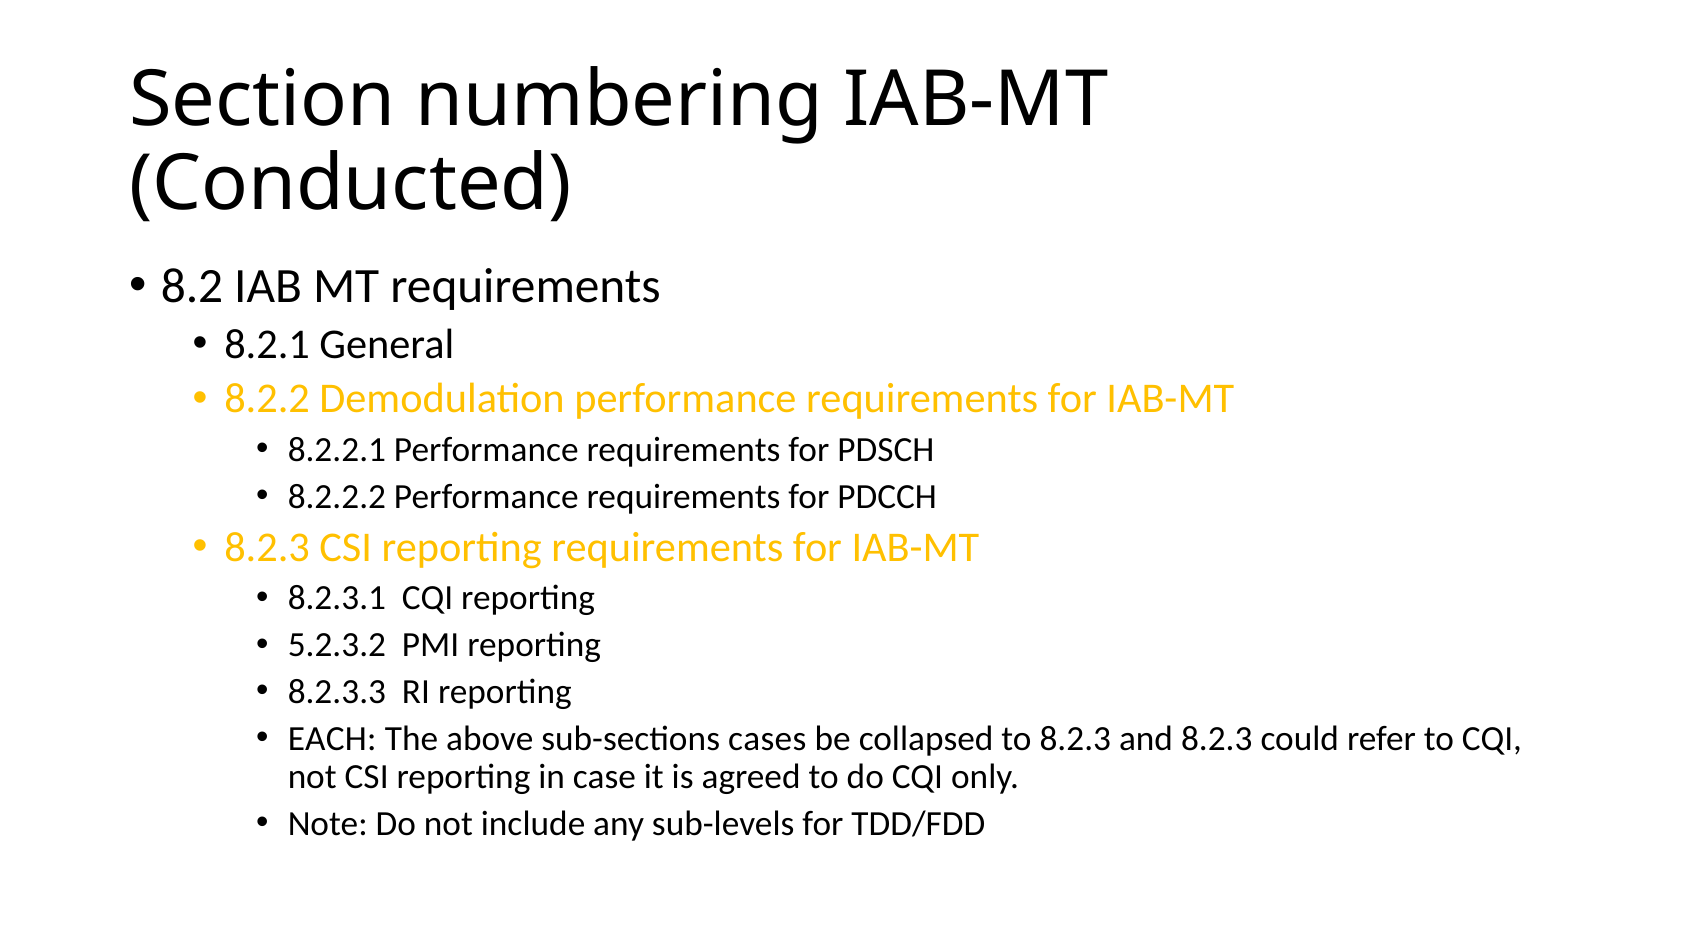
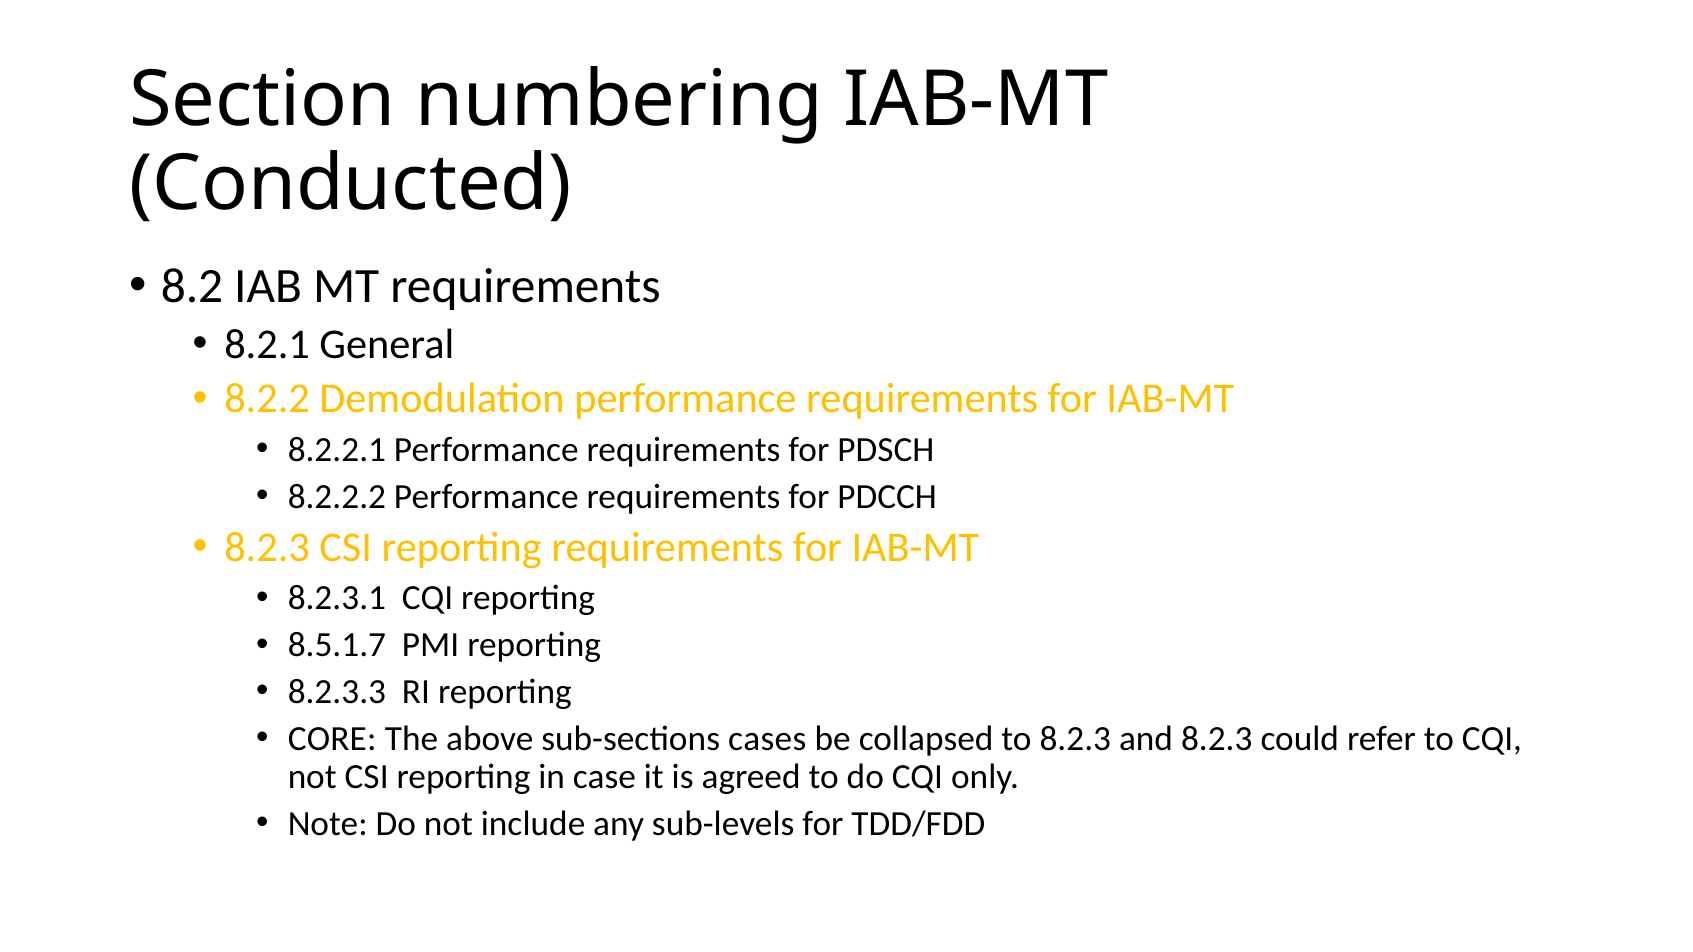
5.2.3.2: 5.2.3.2 -> 8.5.1.7 (337, 645)
EACH: EACH -> CORE (332, 739)
